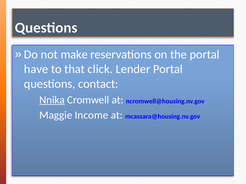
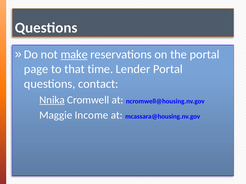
make underline: none -> present (74, 55)
have: have -> page (36, 69)
click: click -> time (100, 69)
